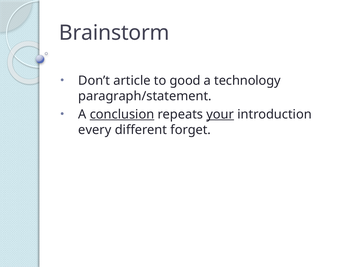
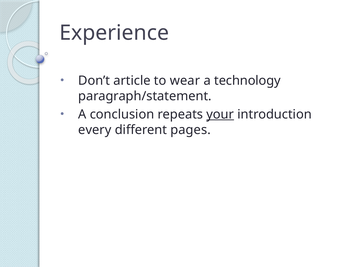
Brainstorm: Brainstorm -> Experience (114, 33)
good: good -> wear (185, 81)
conclusion underline: present -> none (122, 114)
forget: forget -> pages (191, 130)
